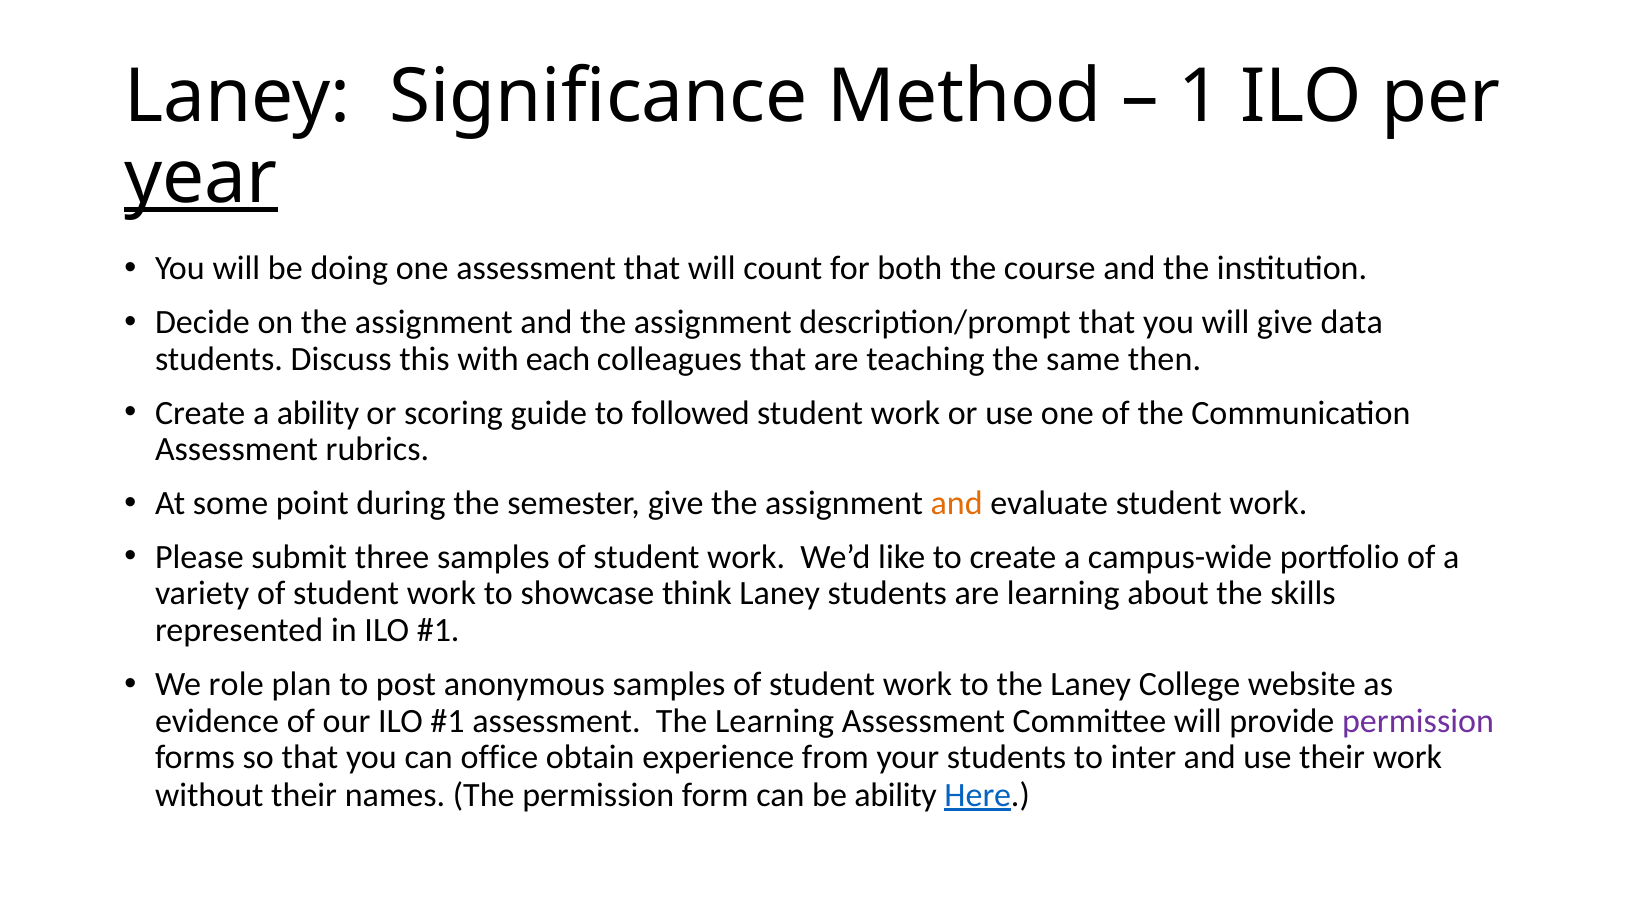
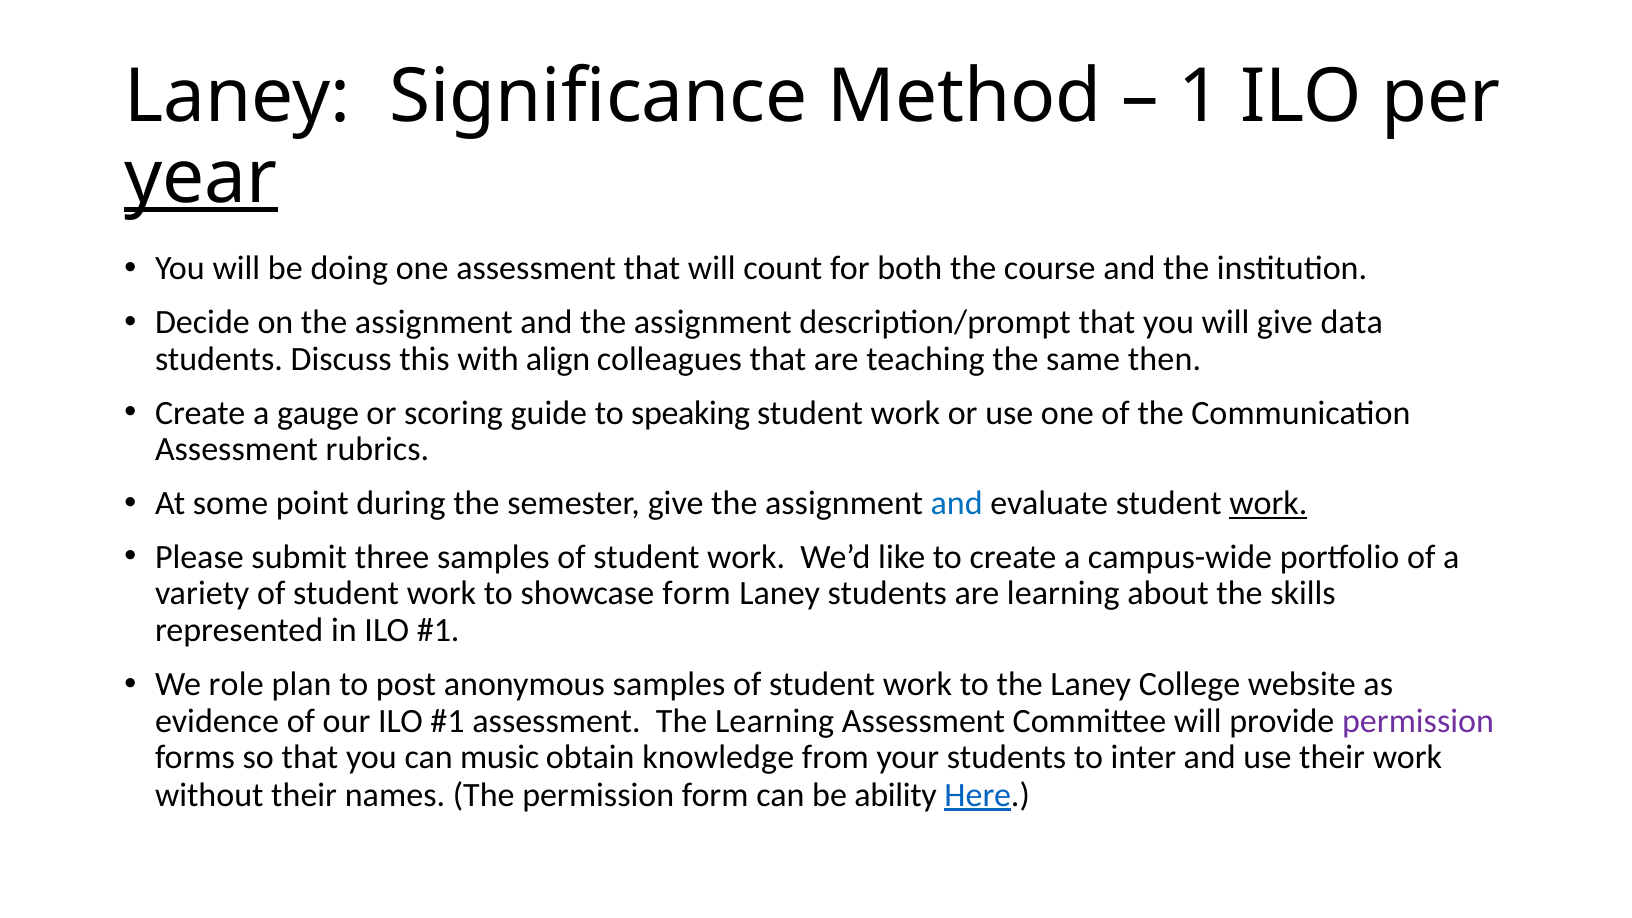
each: each -> align (558, 359)
a ability: ability -> gauge (318, 413)
followed: followed -> speaking (691, 413)
and colour: orange -> blue (957, 503)
work underline: none -> present (1268, 503)
showcase think: think -> form (697, 594)
office: office -> music (500, 758)
experience: experience -> knowledge (718, 758)
